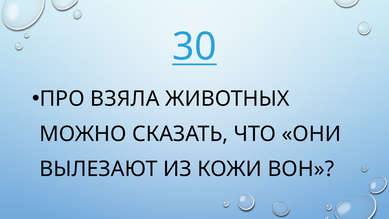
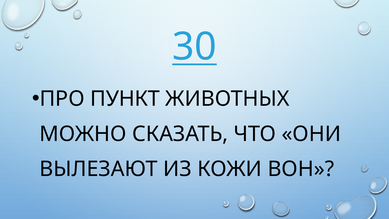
ВЗЯЛА: ВЗЯЛА -> ПУНКТ (125, 99)
